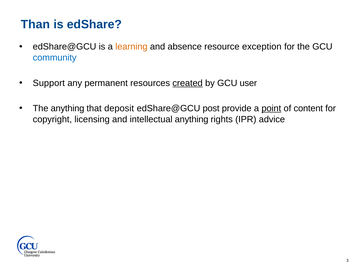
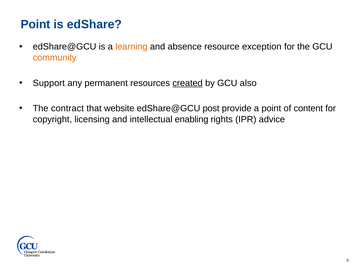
Than: Than -> Point (35, 24)
community colour: blue -> orange (55, 58)
user: user -> also (248, 83)
The anything: anything -> contract (67, 108)
deposit: deposit -> website (119, 108)
point underline: present -> none (271, 108)
intellectual anything: anything -> enabling (192, 119)
